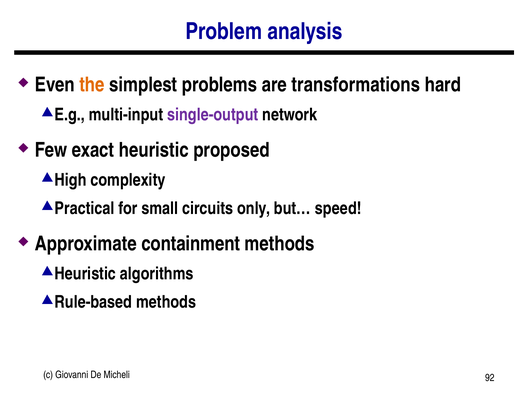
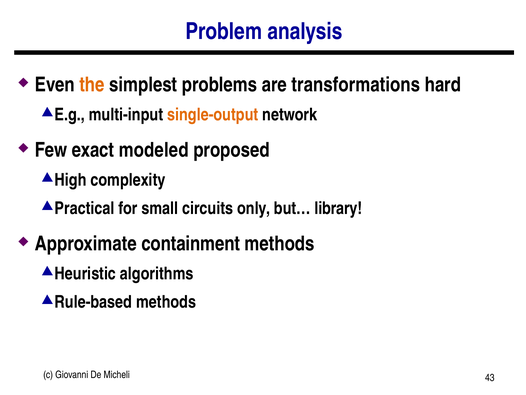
single-output colour: purple -> orange (213, 115)
heuristic: heuristic -> modeled (154, 150)
speed: speed -> library (338, 208)
92: 92 -> 43 (490, 377)
